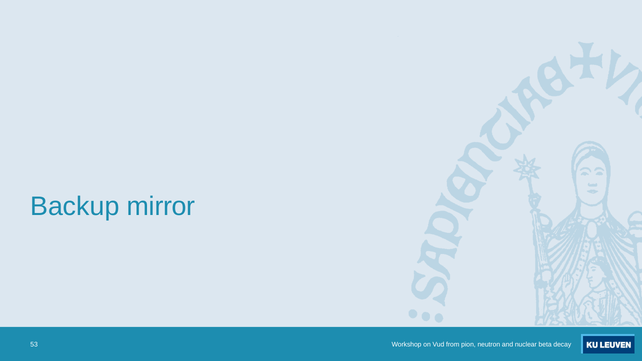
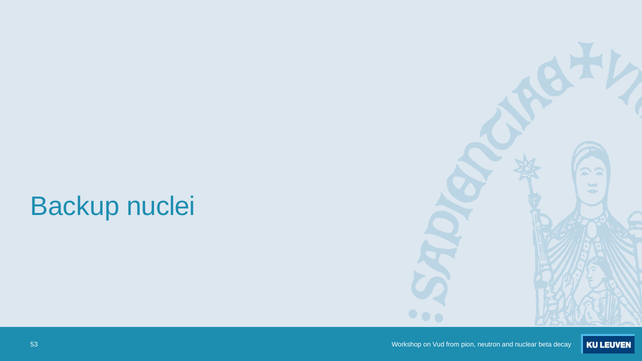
mirror: mirror -> nuclei (161, 206)
